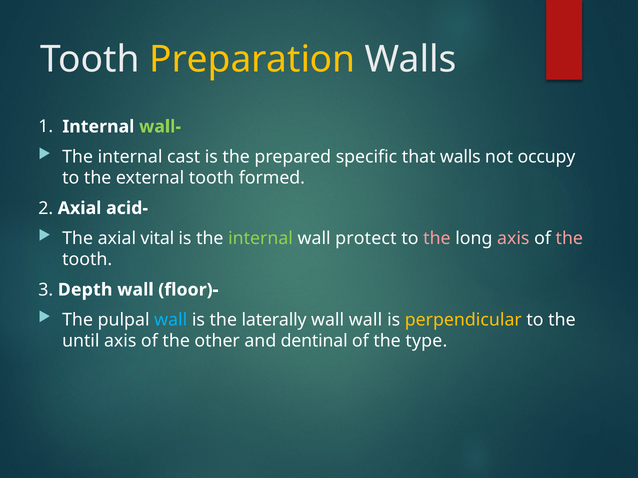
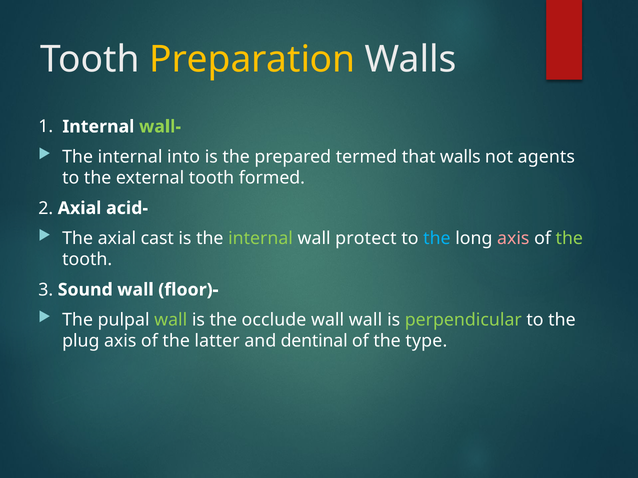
cast: cast -> into (184, 157)
specific: specific -> termed (366, 157)
occupy: occupy -> agents (546, 157)
vital: vital -> cast (157, 239)
the colour: pink -> light blue (437, 239)
the colour: pink -> light green (569, 239)
Depth: Depth -> Sound (85, 290)
wall colour: light blue -> light green (171, 320)
laterally: laterally -> occlude (274, 320)
perpendicular colour: yellow -> light green (463, 320)
until: until -> plug (81, 341)
other: other -> latter (217, 341)
